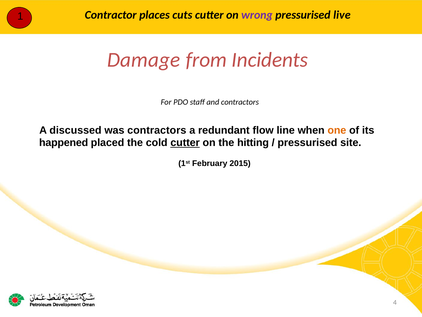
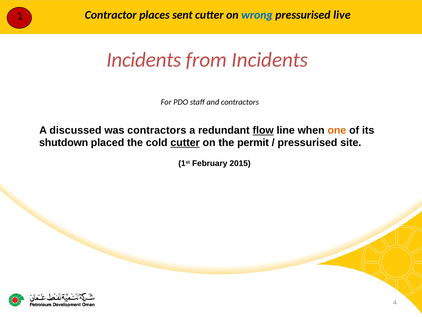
cuts: cuts -> sent (182, 15)
wrong colour: purple -> blue (257, 15)
Damage: Damage -> Incidents (144, 60)
flow underline: none -> present (263, 130)
happened: happened -> shutdown (64, 143)
hitting: hitting -> permit (253, 143)
